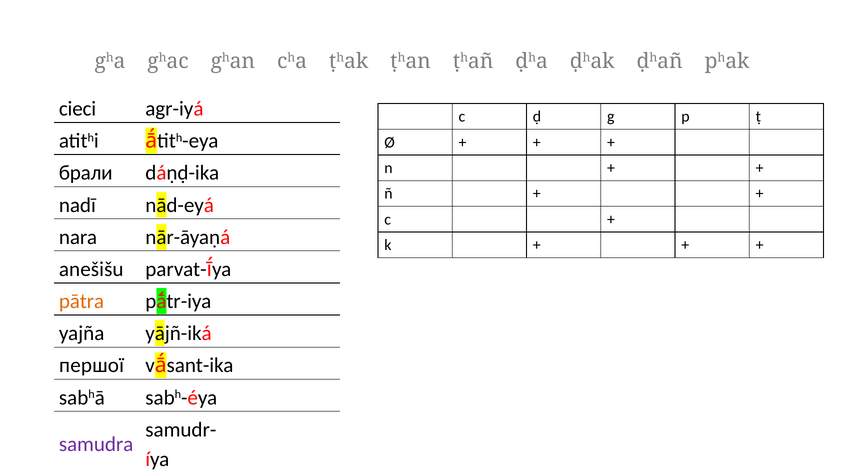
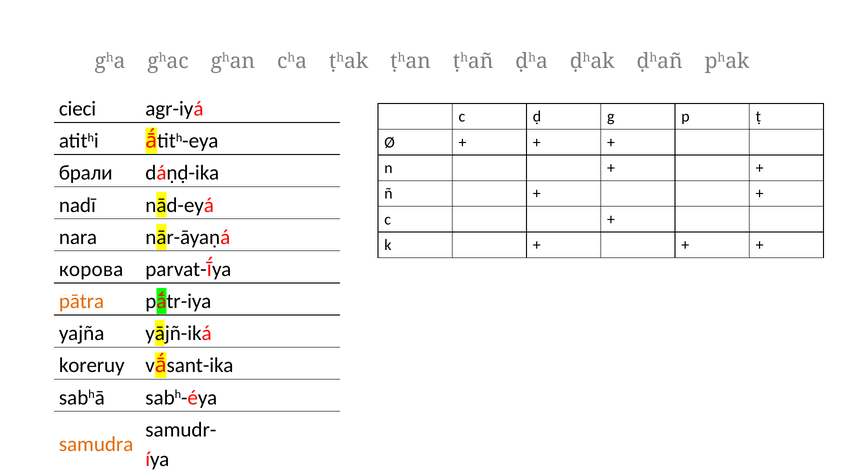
anešišu: anešišu -> корова (91, 269)
першої: першої -> koreruy (92, 365)
samudra colour: purple -> orange (96, 444)
